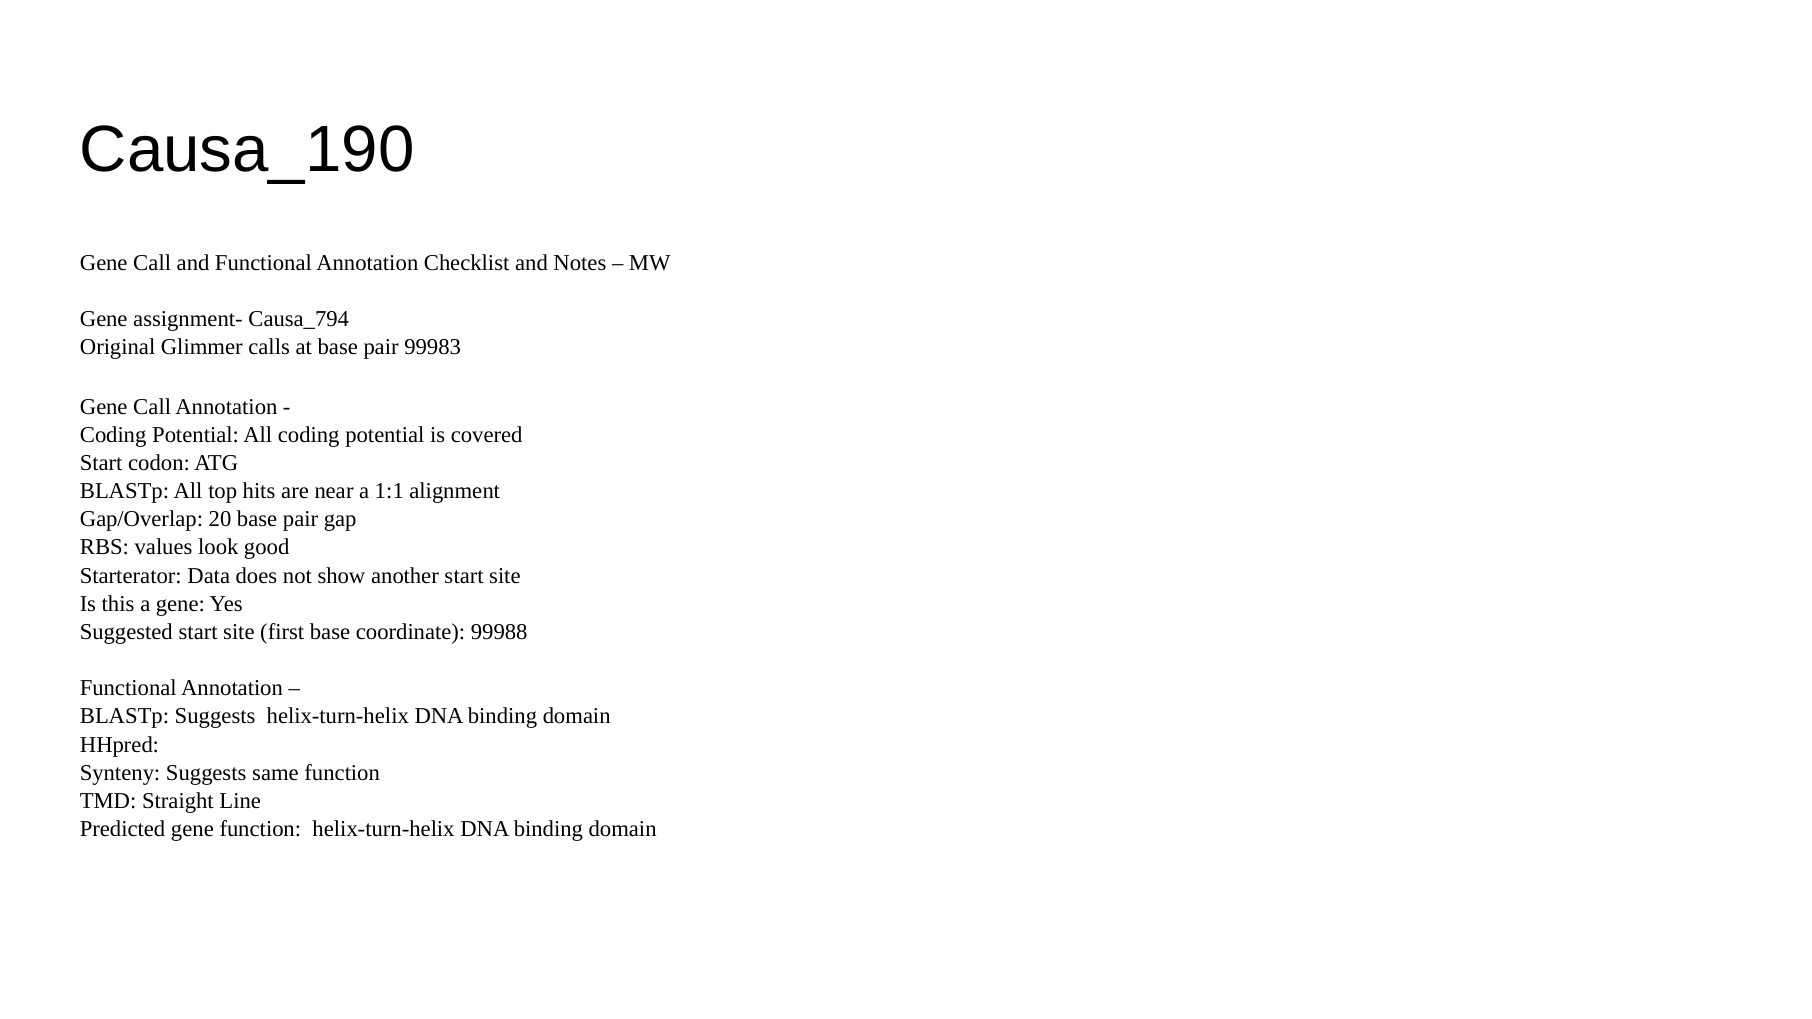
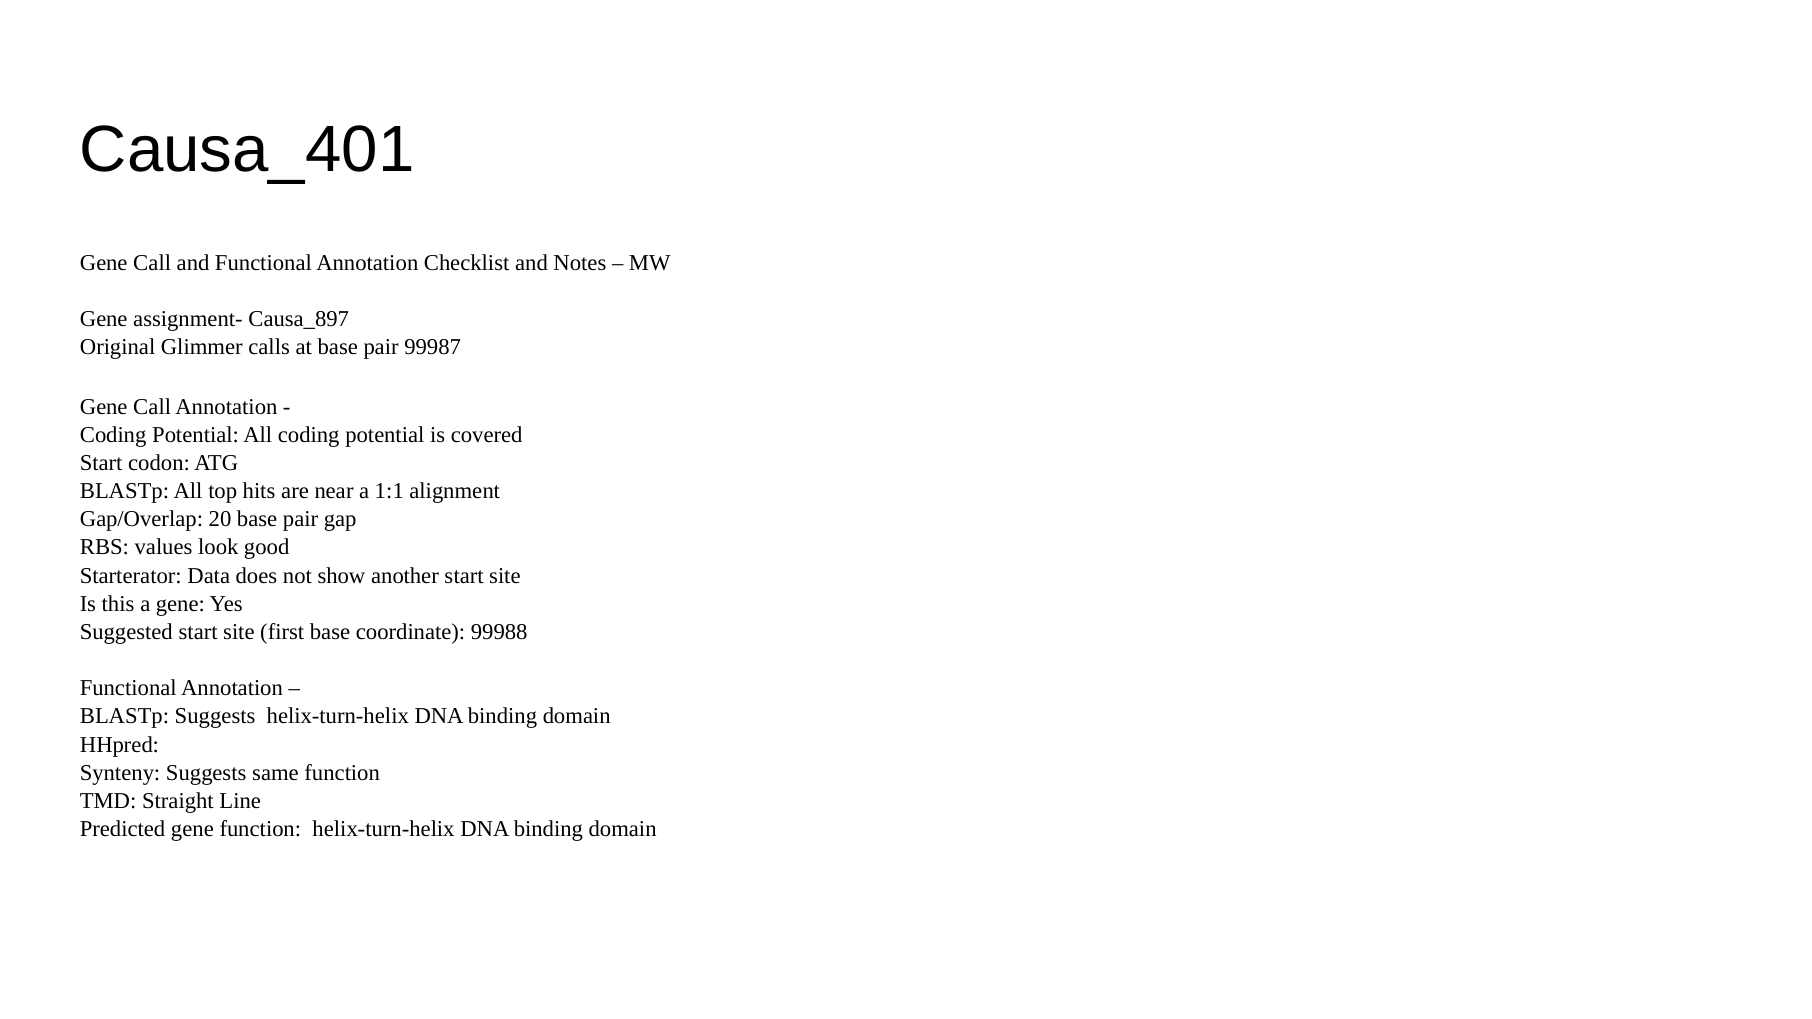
Causa_190: Causa_190 -> Causa_401 (247, 150)
Causa_794: Causa_794 -> Causa_897 (299, 319)
99983: 99983 -> 99987 (433, 347)
